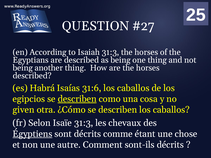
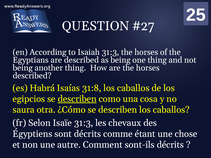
31:6: 31:6 -> 31:8 (92, 88)
given: given -> saura (24, 110)
Égyptiens underline: present -> none (32, 134)
